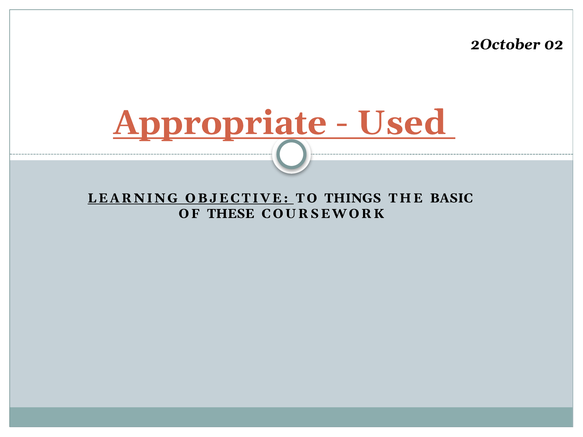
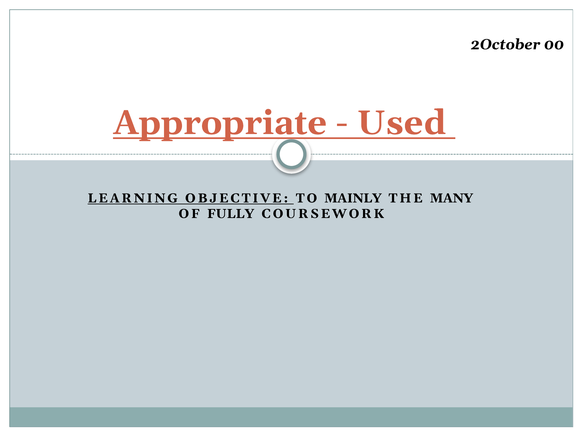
02: 02 -> 00 (554, 44)
THINGS: THINGS -> MAINLY (353, 198)
BASIC: BASIC -> MANY (451, 198)
THESE: THESE -> FULLY (231, 214)
